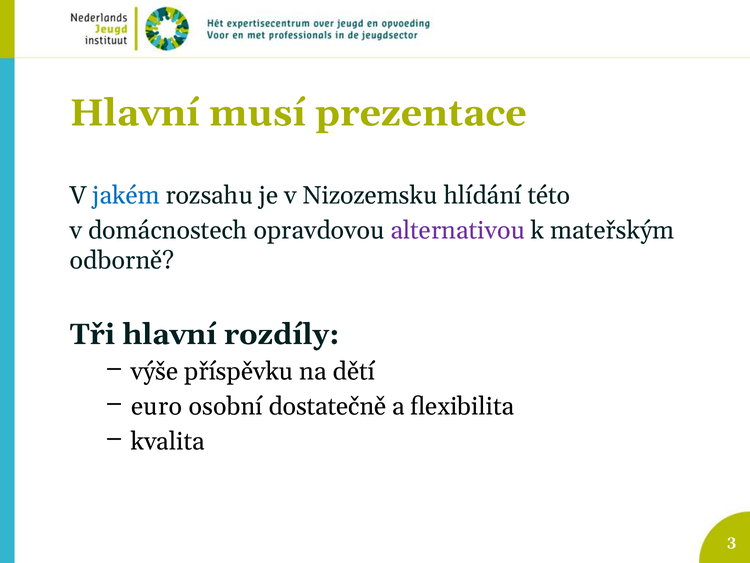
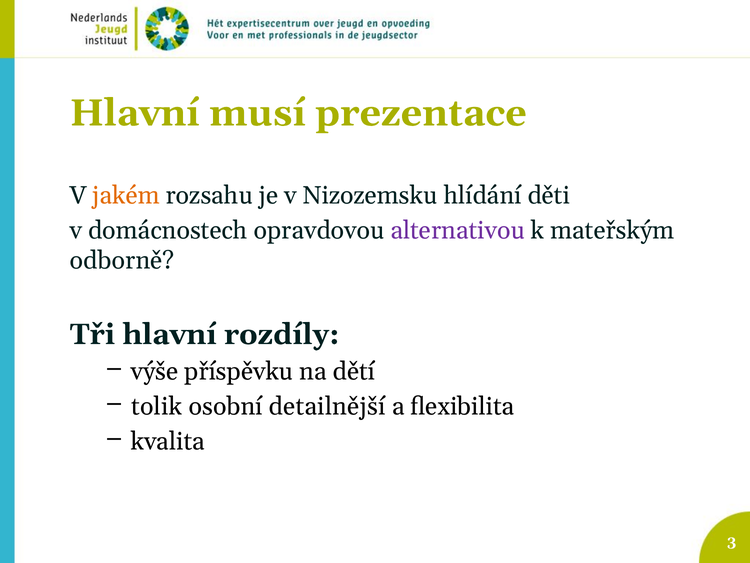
jakém colour: blue -> orange (126, 196)
této: této -> děti (549, 196)
euro: euro -> tolik (157, 406)
dostatečně: dostatečně -> detailnější (327, 406)
